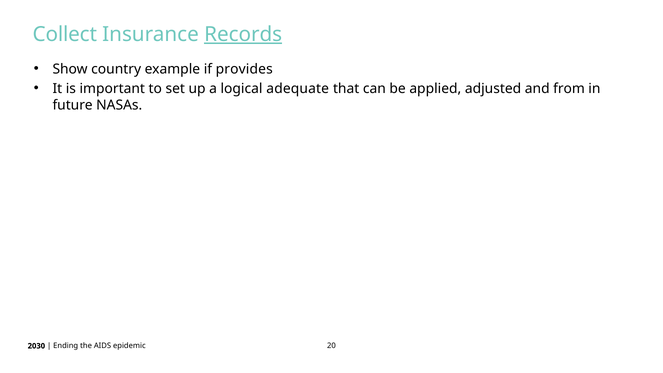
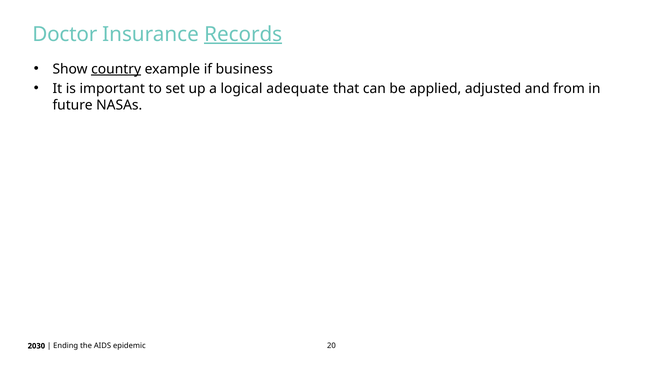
Collect: Collect -> Doctor (65, 34)
country underline: none -> present (116, 69)
provides: provides -> business (244, 69)
